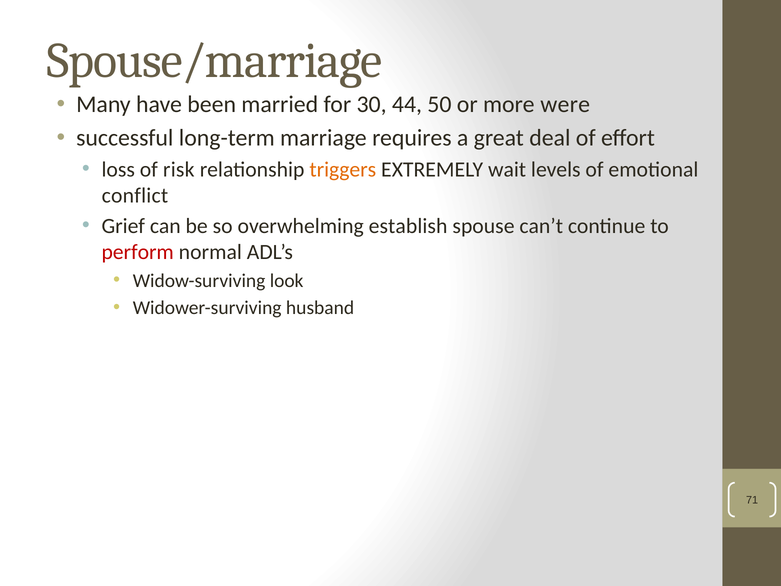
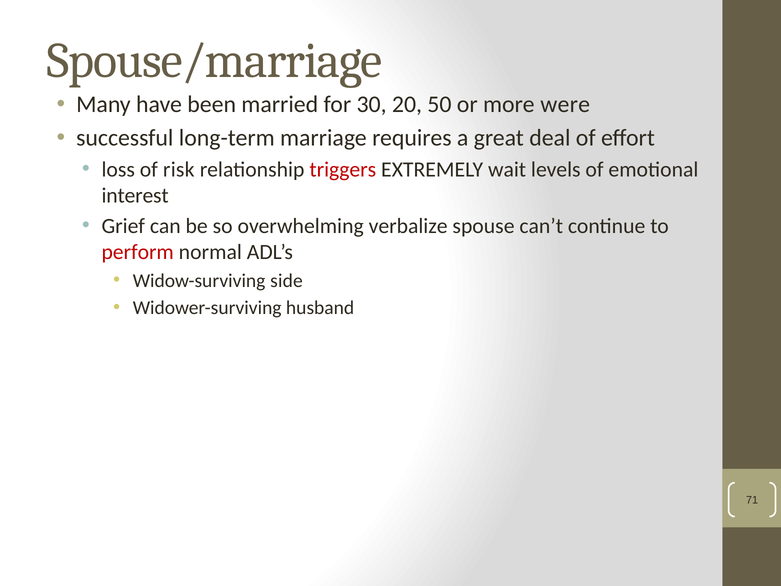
44: 44 -> 20 (407, 104)
triggers colour: orange -> red (343, 169)
conflict: conflict -> interest (135, 195)
establish: establish -> verbalize (408, 226)
look: look -> side (287, 280)
